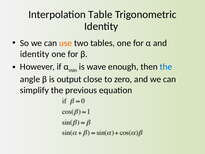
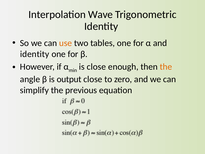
Table: Table -> Wave (100, 15)
is wave: wave -> close (96, 67)
the colour: blue -> orange (166, 67)
